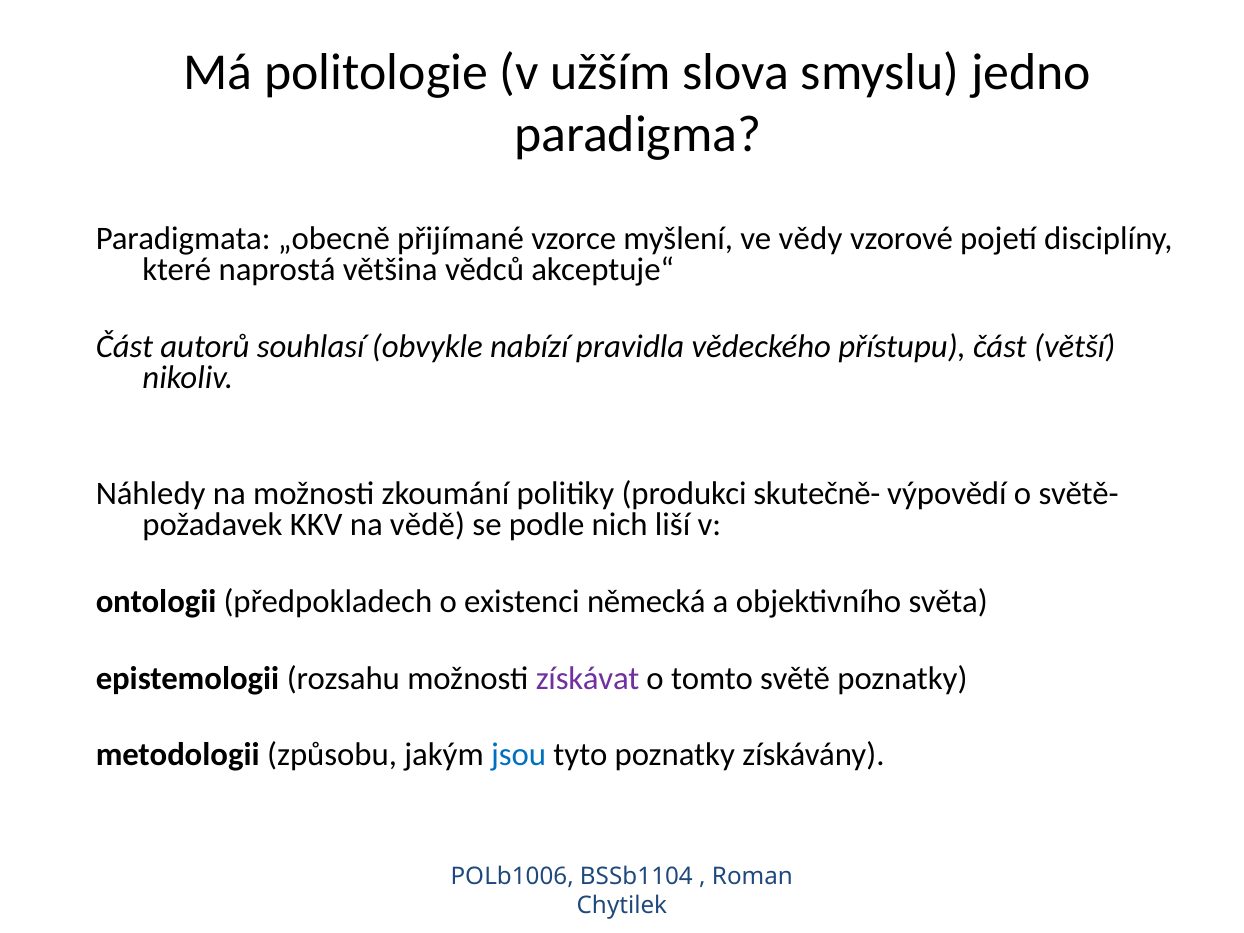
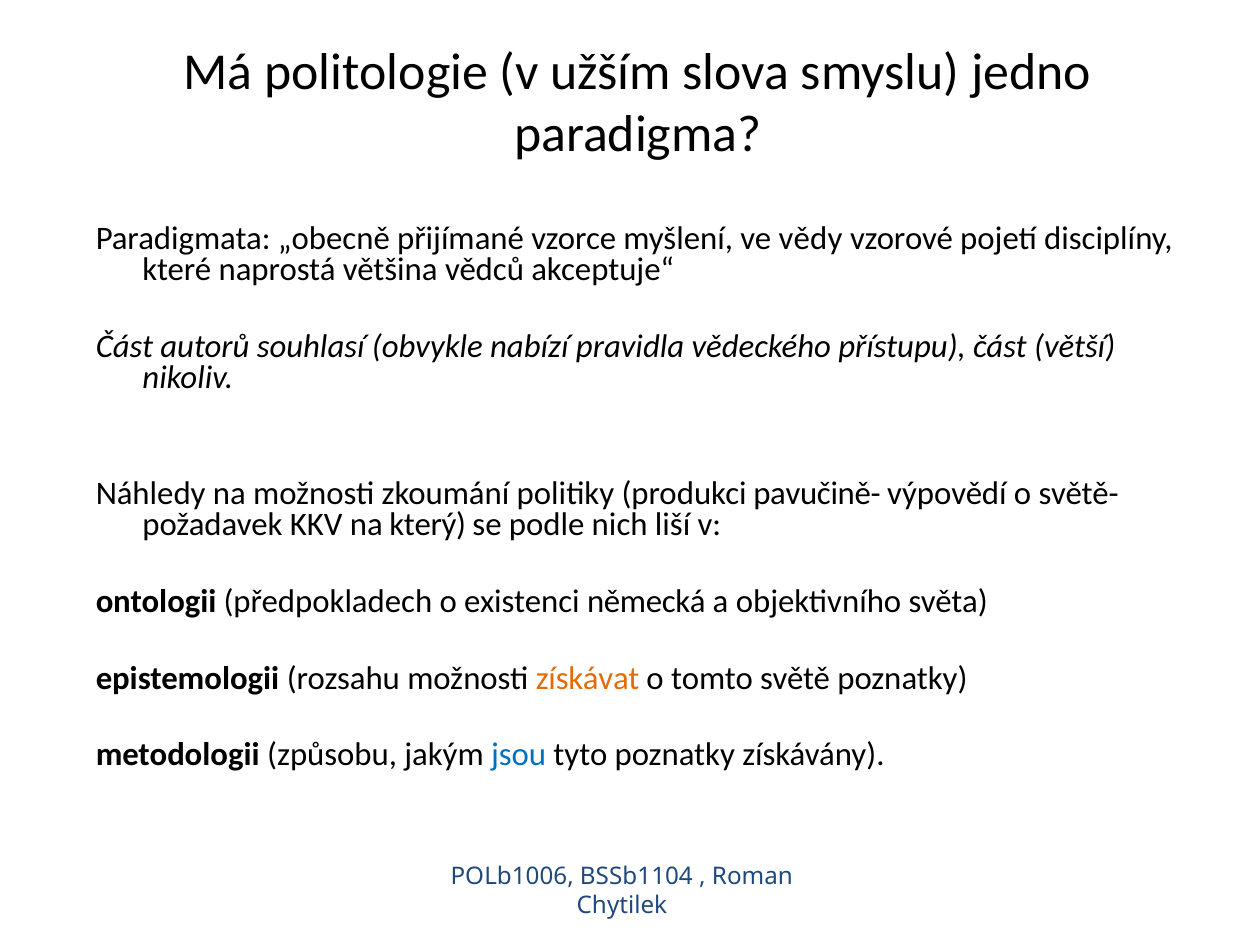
skutečně-: skutečně- -> pavučině- (817, 493)
vědě: vědě -> který (428, 525)
získávat colour: purple -> orange (588, 678)
